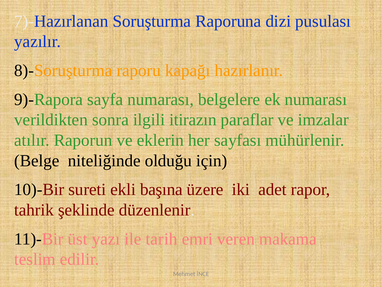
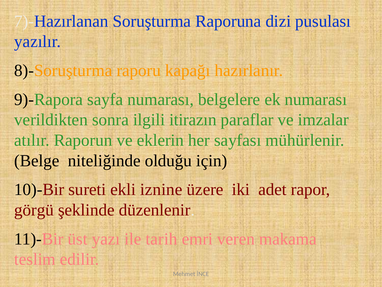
başına: başına -> iznine (161, 189)
tahrik: tahrik -> görgü (34, 210)
